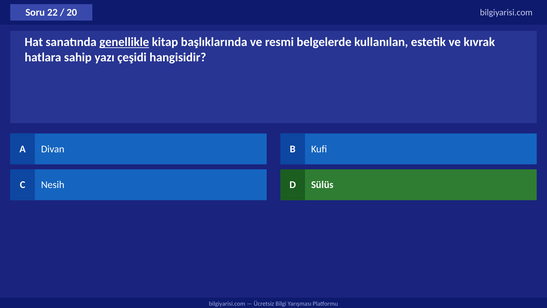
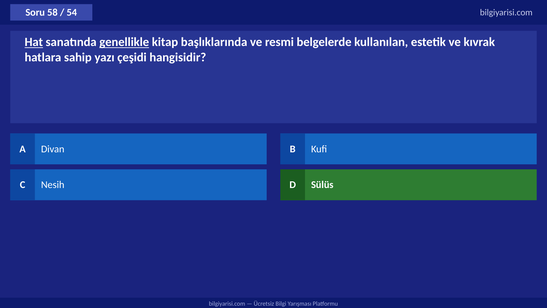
22: 22 -> 58 (52, 13)
20: 20 -> 54 (72, 13)
Hat underline: none -> present (34, 42)
